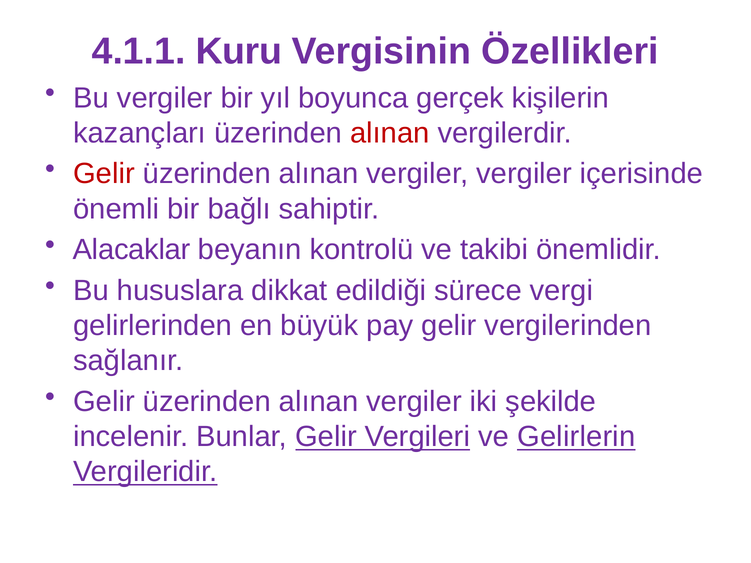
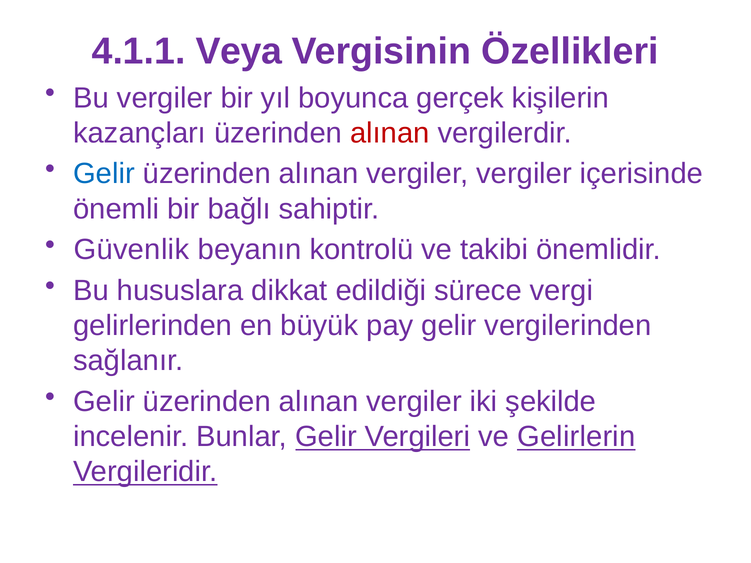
Kuru: Kuru -> Veya (239, 51)
Gelir colour: red -> blue (104, 174)
Alacaklar: Alacaklar -> Güvenlik (131, 250)
